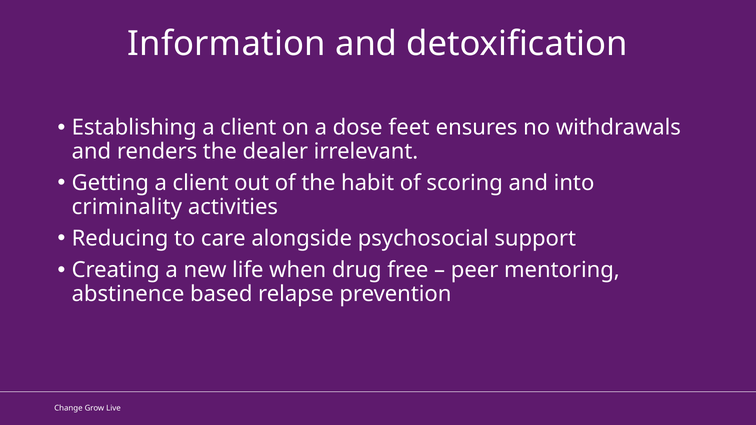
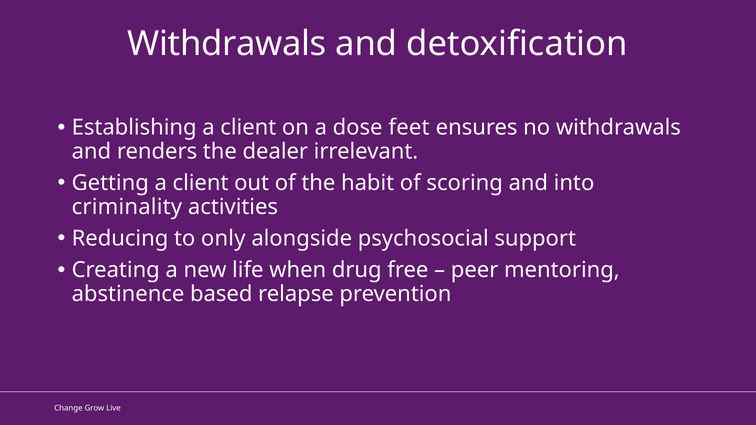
Information: Information -> Withdrawals (227, 44)
care: care -> only (223, 239)
